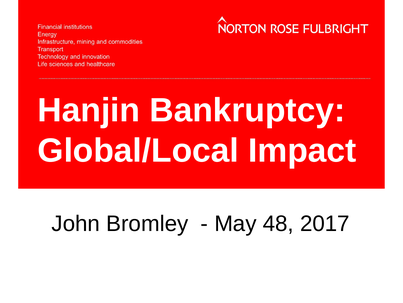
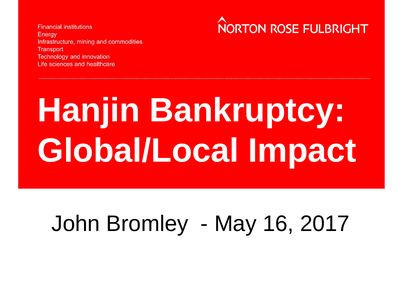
48: 48 -> 16 (278, 223)
